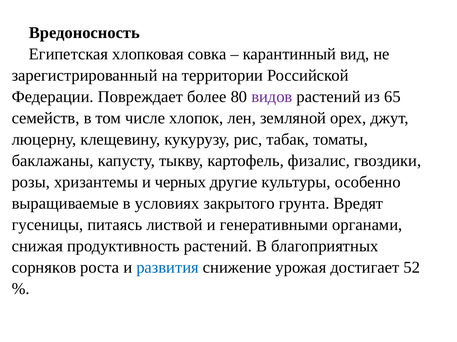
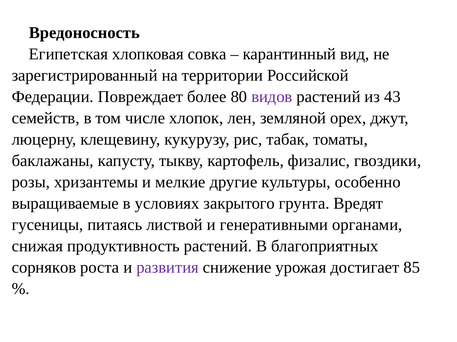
65: 65 -> 43 (392, 97)
черных: черных -> мелкие (180, 182)
развития colour: blue -> purple (168, 268)
52: 52 -> 85 (412, 268)
